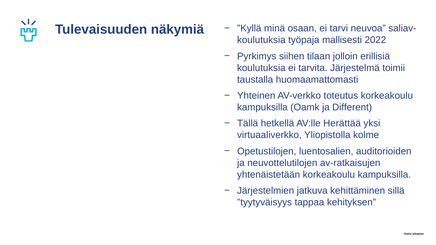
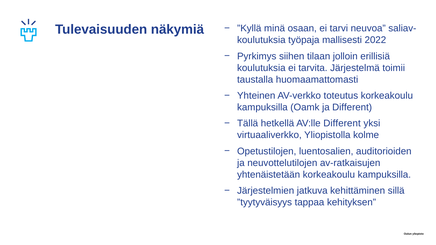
AV:lle Herättää: Herättää -> Different (342, 124)
